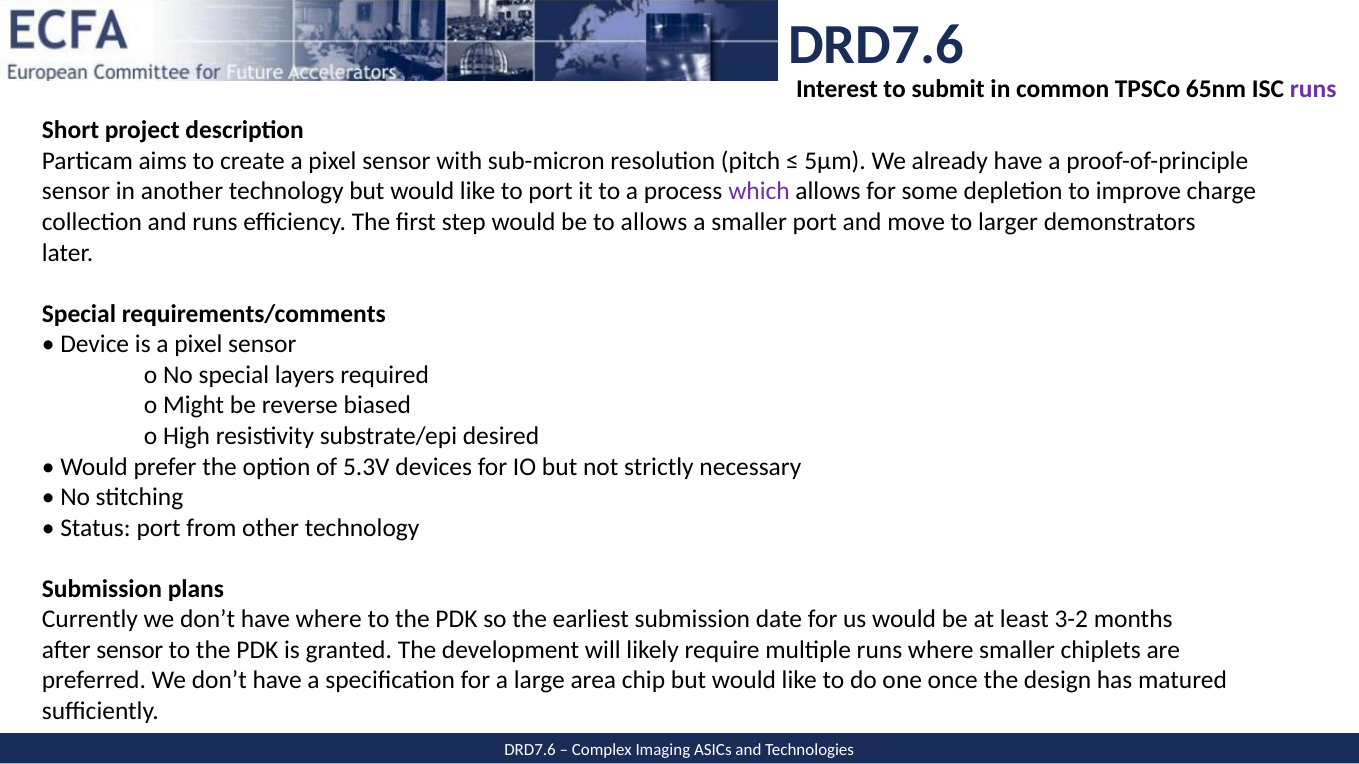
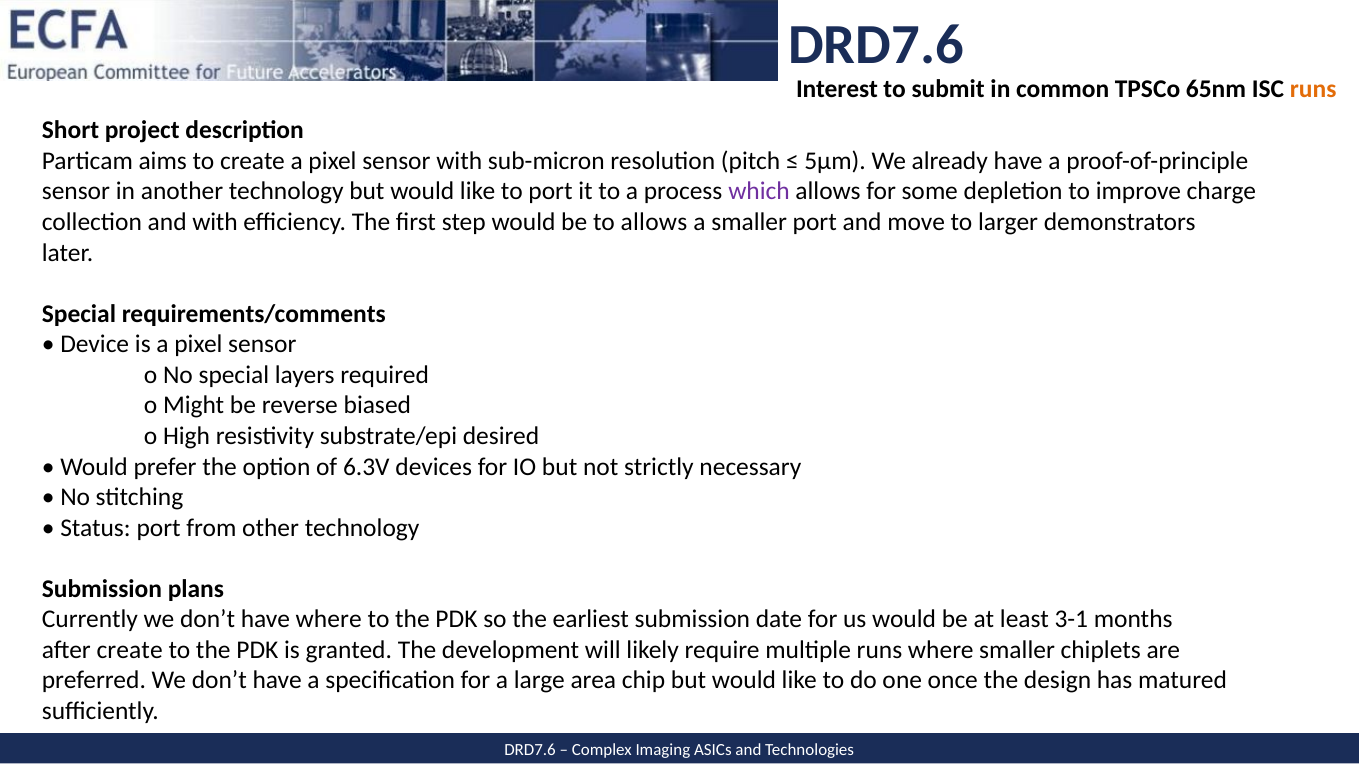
runs colour: purple -> orange (1313, 89)
and runs: runs -> with (215, 222)
5.3V: 5.3V -> 6.3V (366, 467)
3-2: 3-2 -> 3-1 (1071, 620)
after sensor: sensor -> create (130, 650)
